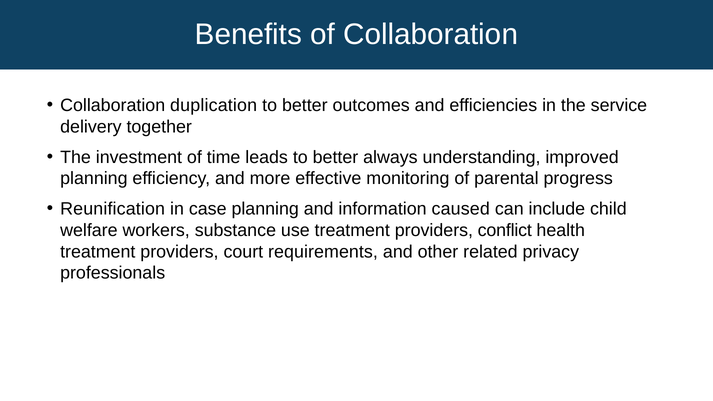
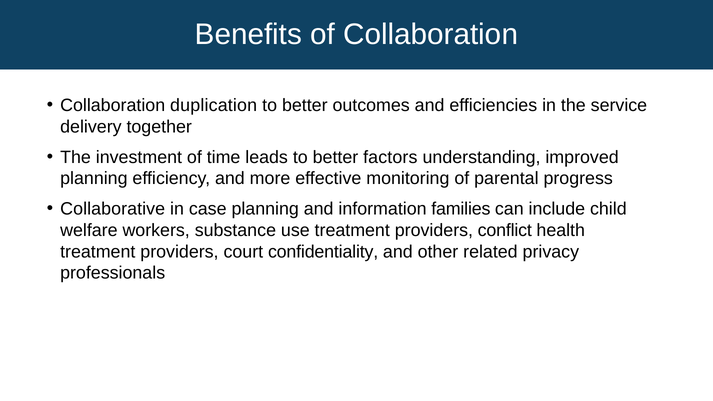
always: always -> factors (390, 157)
Reunification: Reunification -> Collaborative (113, 209)
caused: caused -> families (461, 209)
requirements: requirements -> confidentiality (323, 252)
